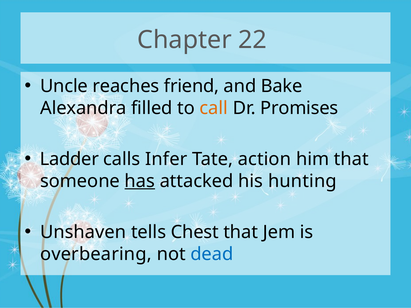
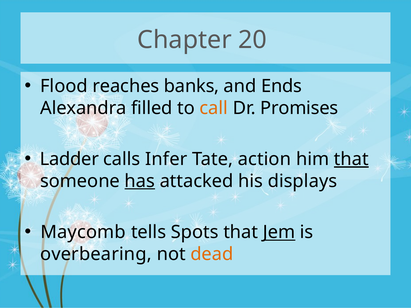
22: 22 -> 20 (253, 40)
Uncle: Uncle -> Flood (64, 86)
friend: friend -> banks (192, 86)
Bake: Bake -> Ends (282, 86)
that underline: none -> present (351, 159)
hunting: hunting -> displays (302, 181)
Unshaven: Unshaven -> Maycomb (83, 232)
Chest: Chest -> Spots (195, 232)
Jem underline: none -> present (279, 232)
dead colour: blue -> orange (212, 254)
